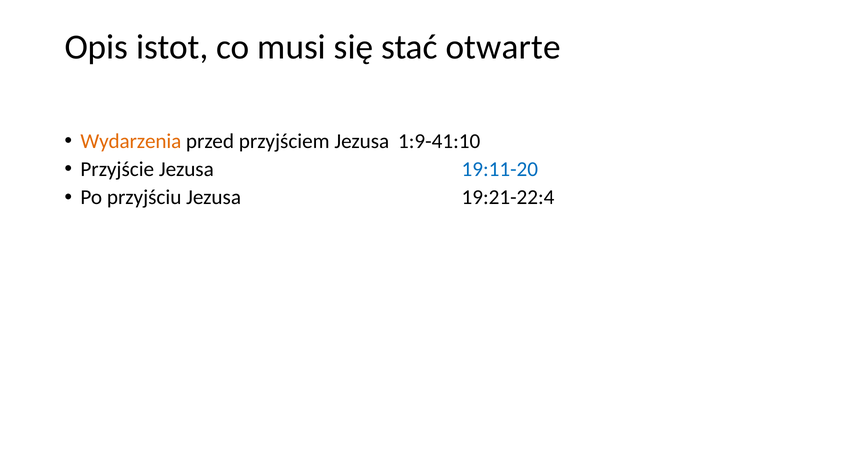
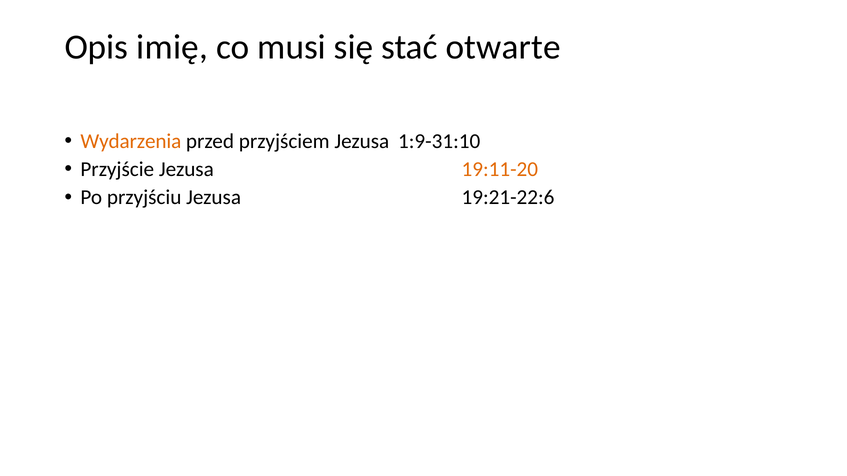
istot: istot -> imię (172, 47)
1:9-41:10: 1:9-41:10 -> 1:9-31:10 (439, 141)
19:11-20 colour: blue -> orange (500, 169)
19:21-22:4: 19:21-22:4 -> 19:21-22:6 (508, 198)
